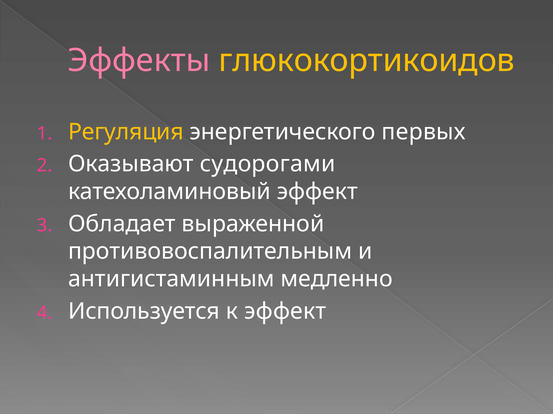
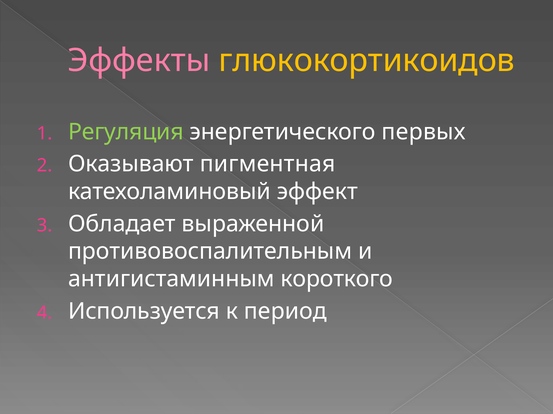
Регуляция colour: yellow -> light green (126, 132)
судорогами: судорогами -> пигментная (268, 164)
медленно: медленно -> короткого (337, 280)
к эффект: эффект -> период (285, 312)
